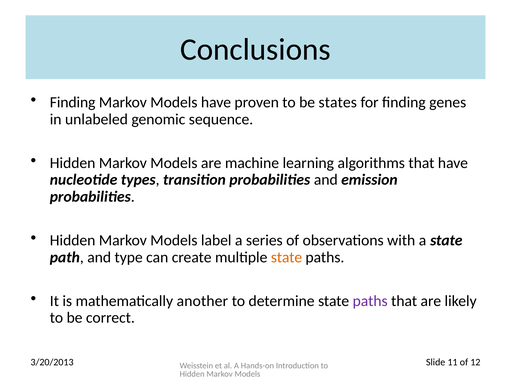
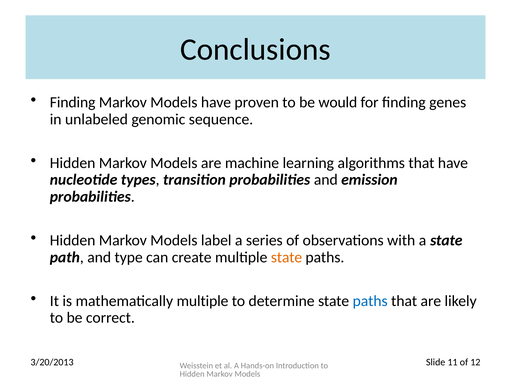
states: states -> would (338, 102)
mathematically another: another -> multiple (203, 301)
paths colour: purple -> blue (370, 301)
